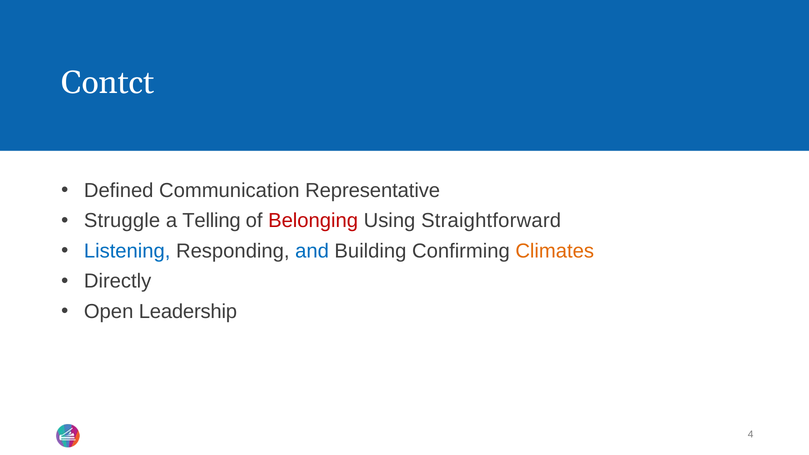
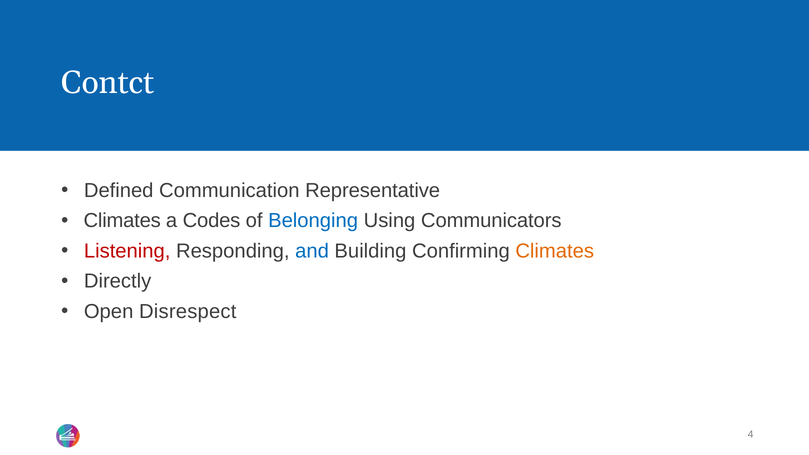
Struggle: Struggle -> Climates (122, 221)
Telling: Telling -> Codes (212, 221)
Belonging colour: red -> blue (313, 221)
Straightforward: Straightforward -> Communicators (491, 221)
Listening colour: blue -> red (127, 251)
Leadership: Leadership -> Disrespect (188, 312)
